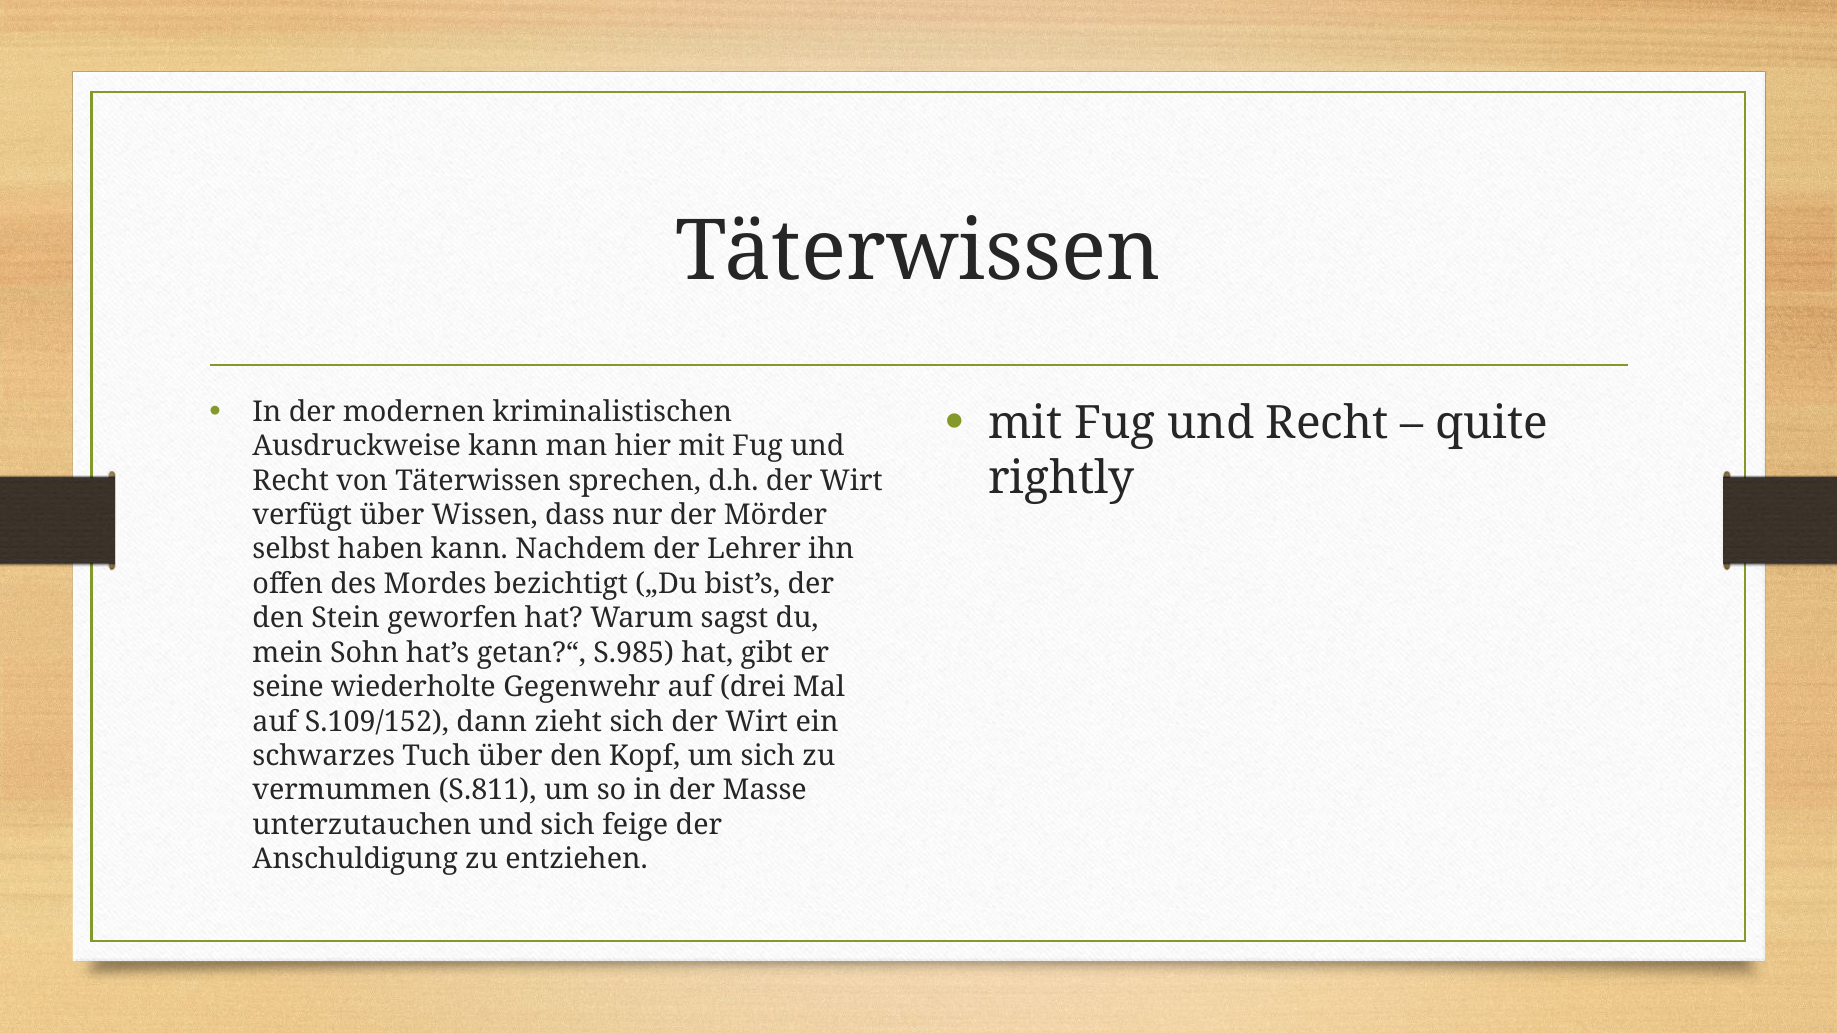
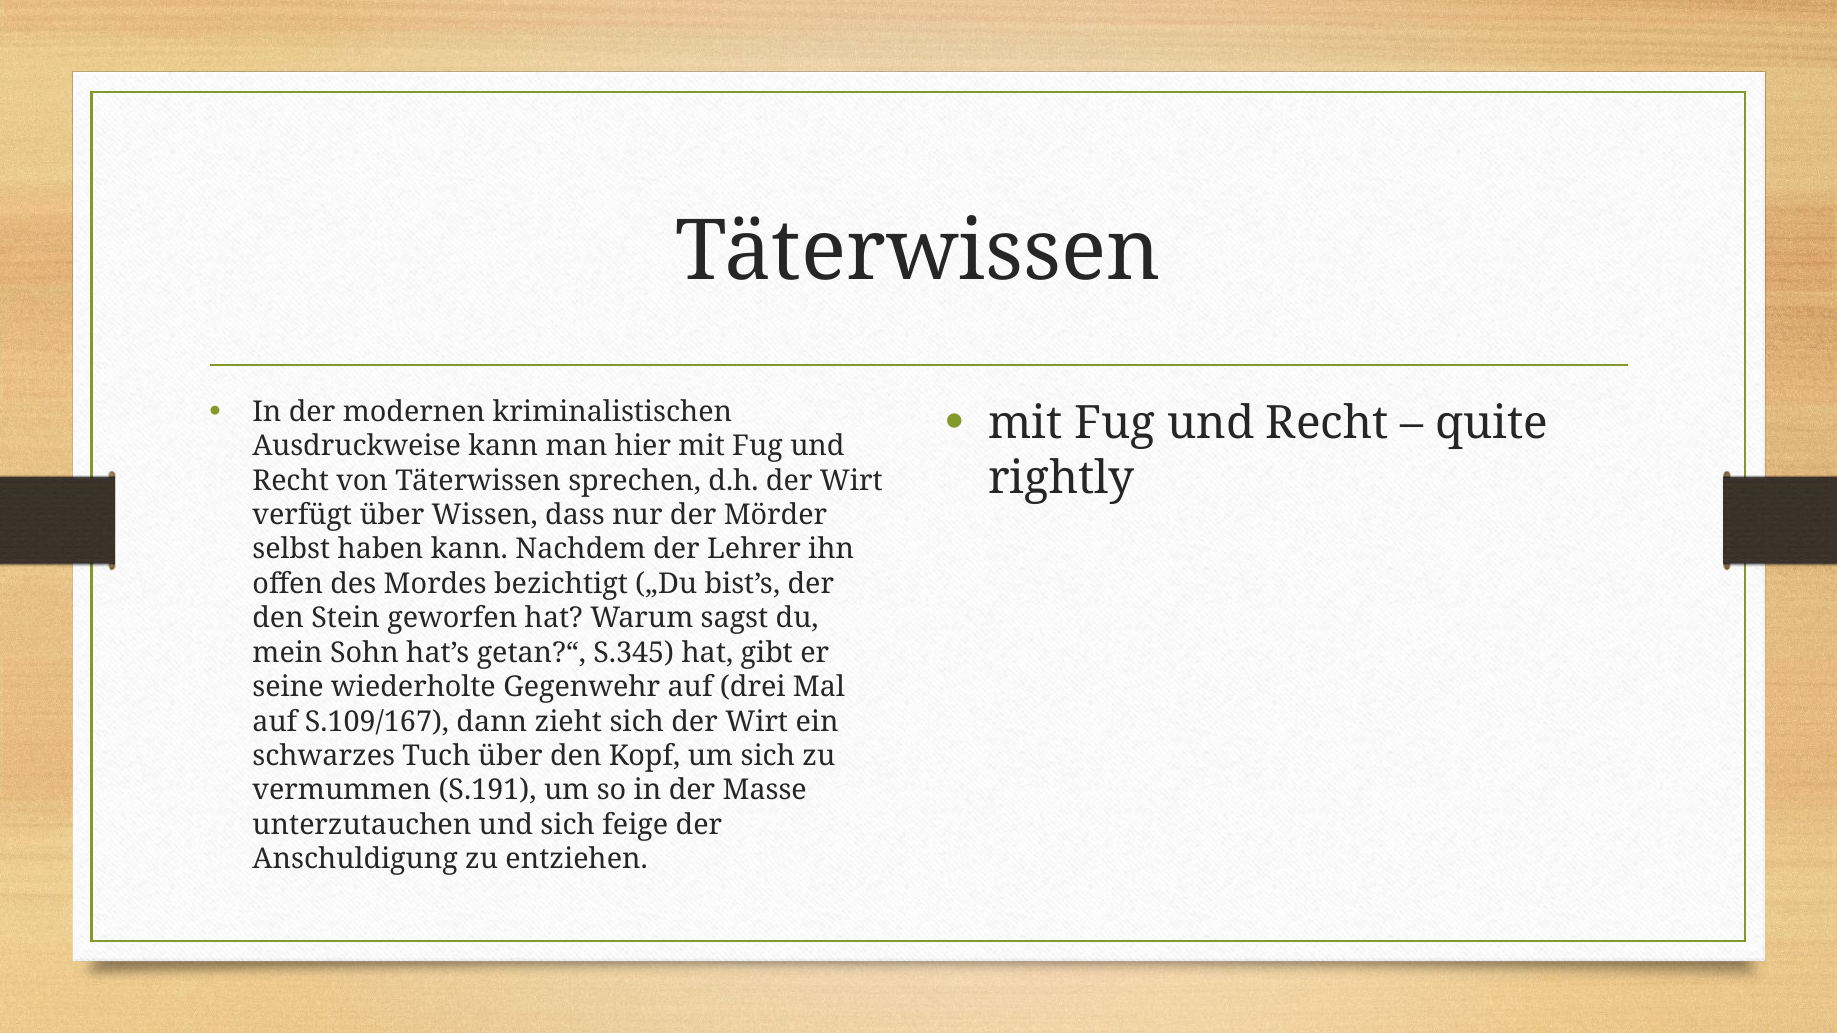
S.985: S.985 -> S.345 (634, 653)
S.109/152: S.109/152 -> S.109/167 (377, 722)
S.811: S.811 -> S.191 (488, 791)
